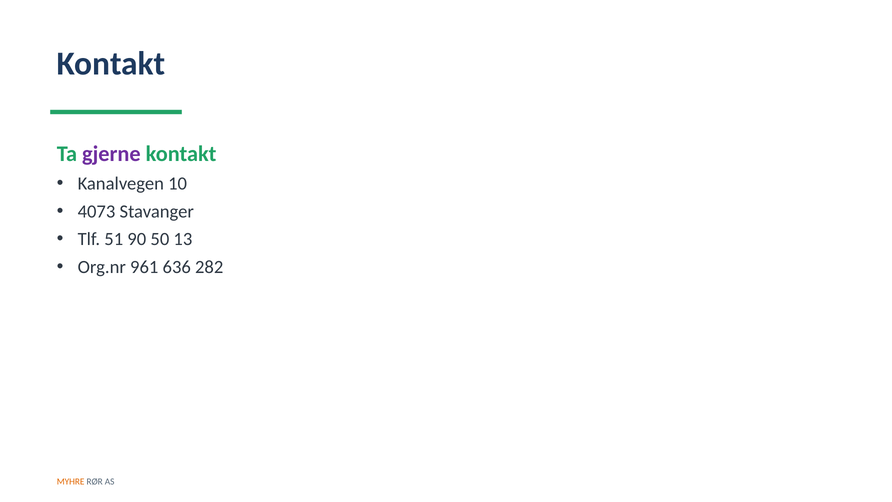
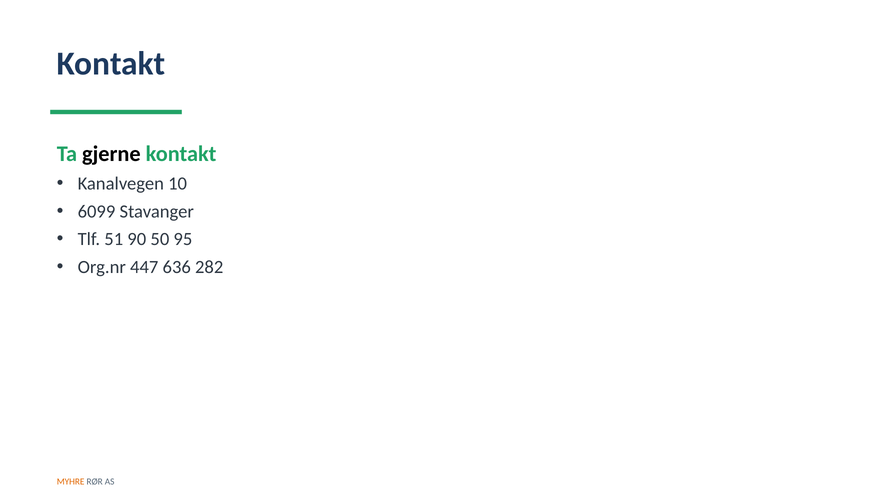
gjerne colour: purple -> black (111, 154)
4073: 4073 -> 6099 (96, 211)
13: 13 -> 95 (183, 239)
961: 961 -> 447 (144, 267)
